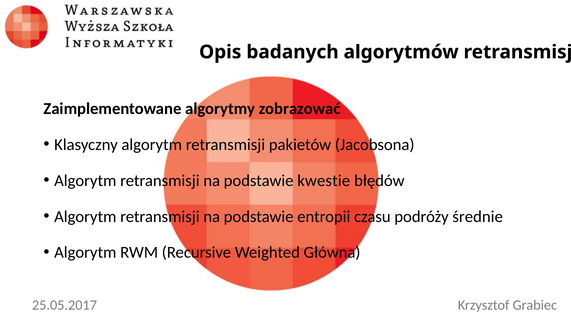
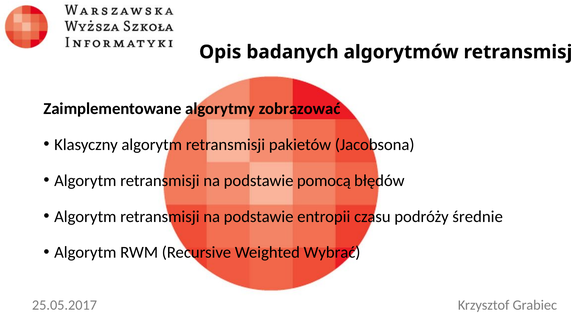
kwestie: kwestie -> pomocą (324, 181)
Główna: Główna -> Wybrać (332, 253)
